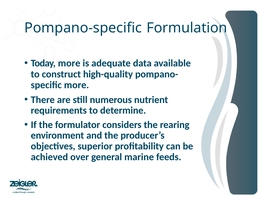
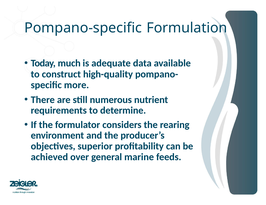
Today more: more -> much (69, 63)
